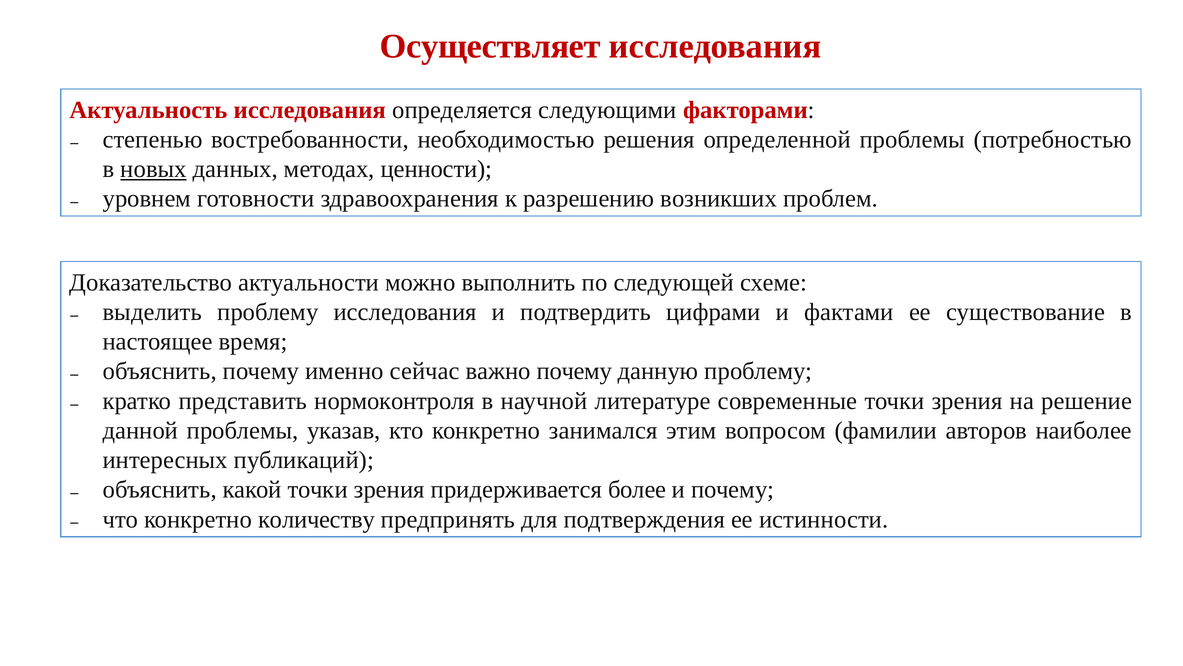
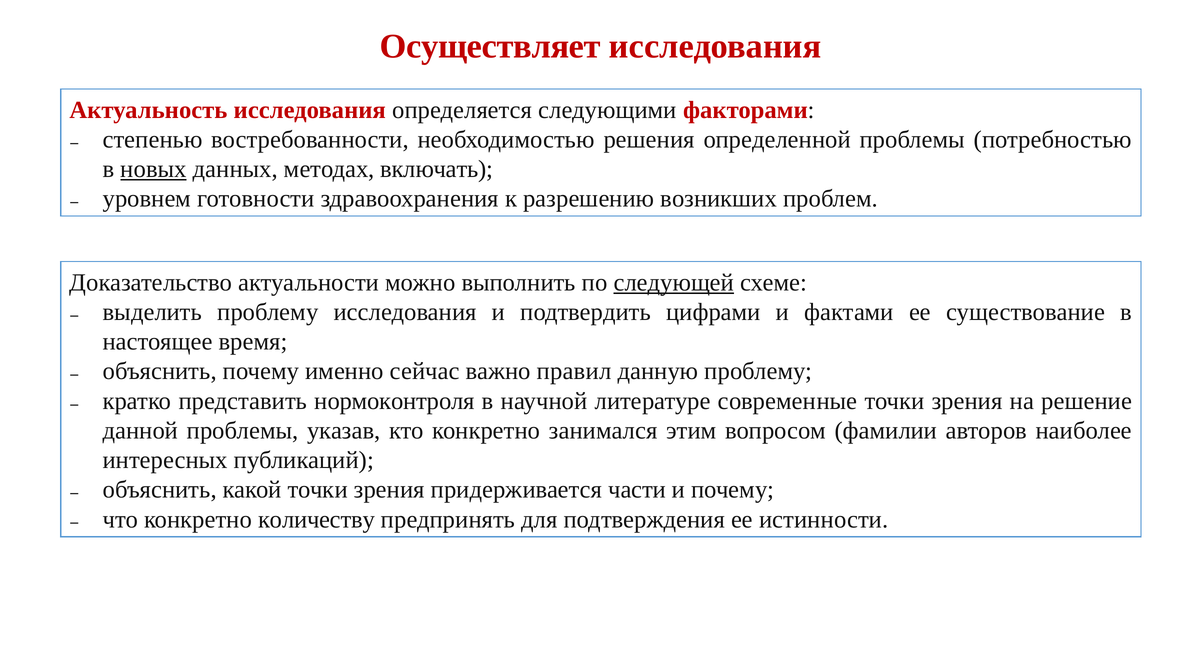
ценности: ценности -> включать (437, 169)
следующей underline: none -> present (674, 282)
важно почему: почему -> правил (574, 371)
более: более -> части (637, 489)
